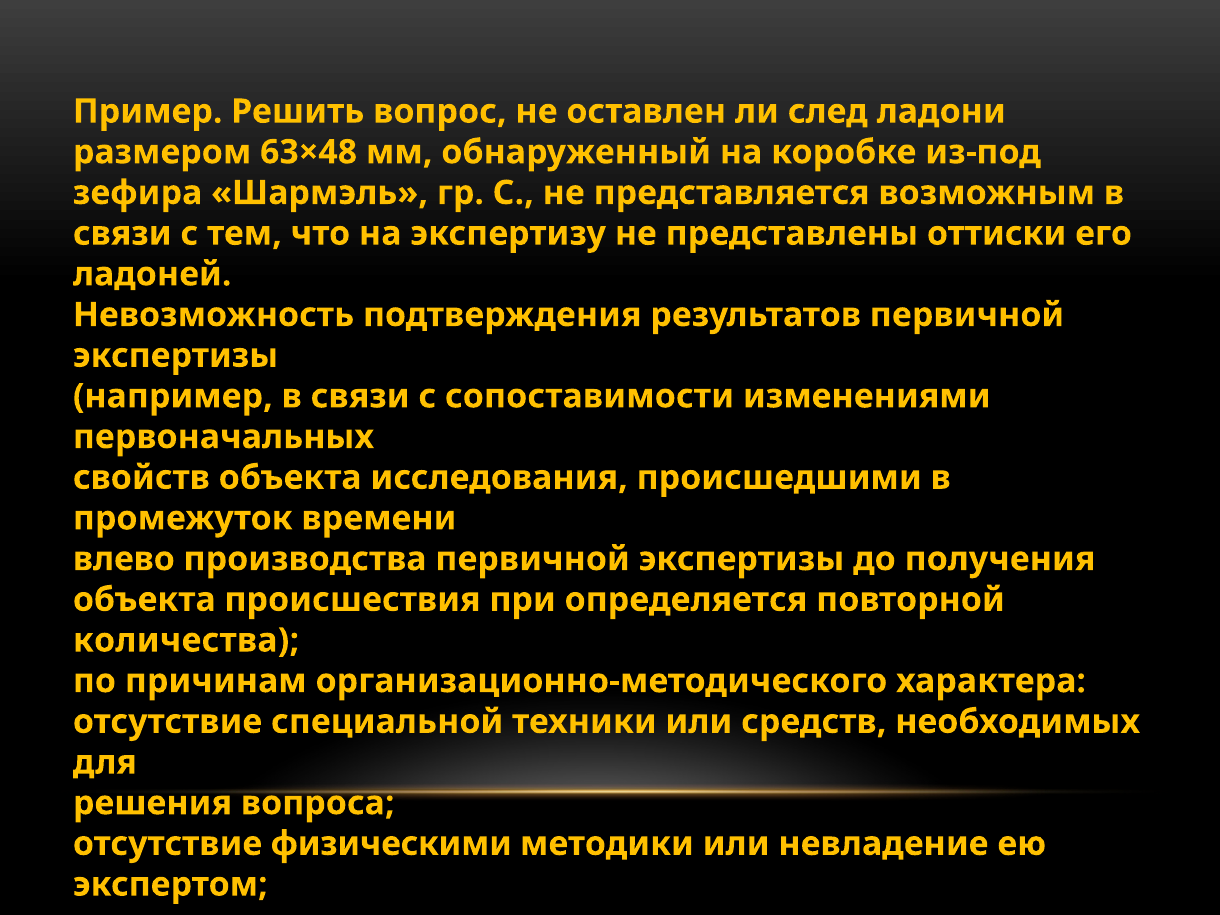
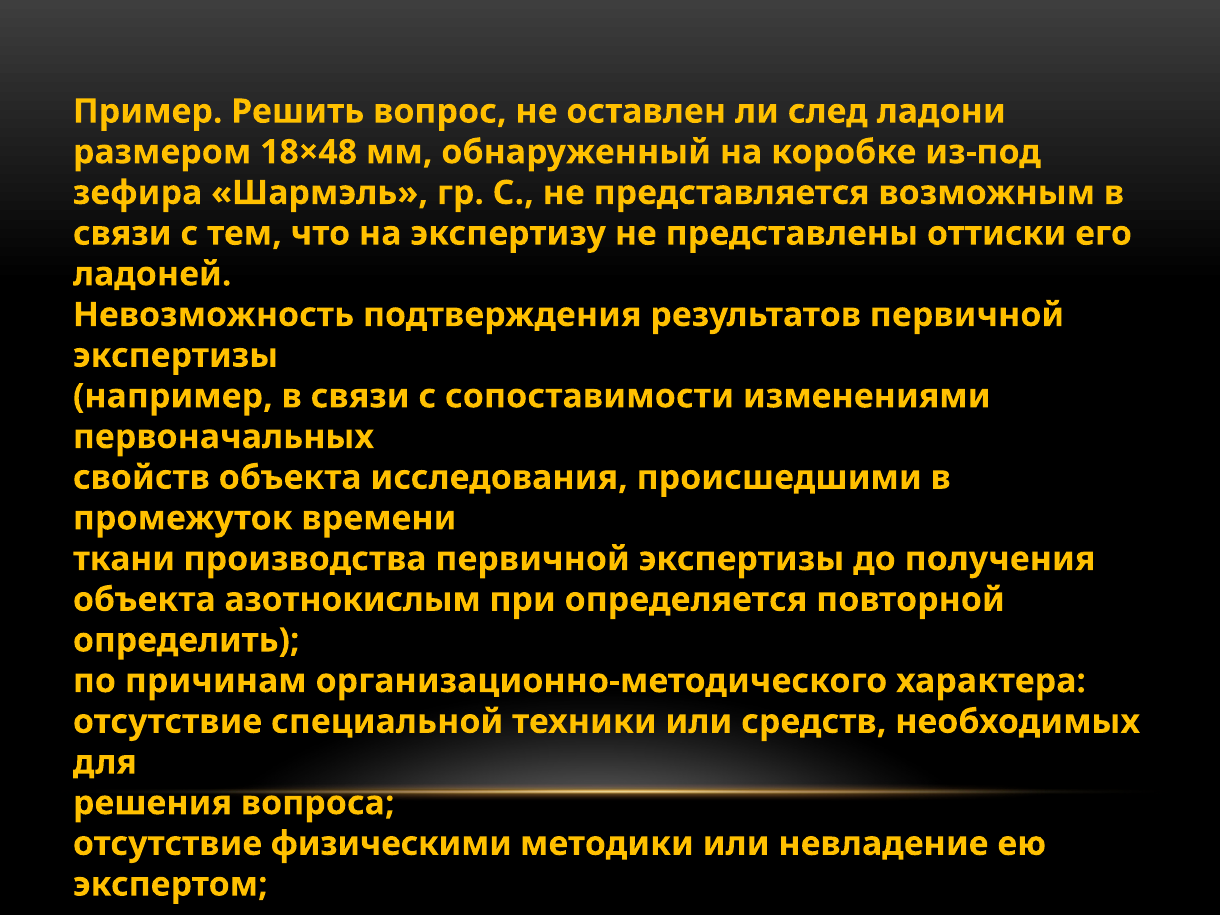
63×48: 63×48 -> 18×48 (309, 152)
влево: влево -> ткани (124, 559)
происшествия: происшествия -> азотнокислым (353, 600)
количества: количества -> определить (186, 640)
